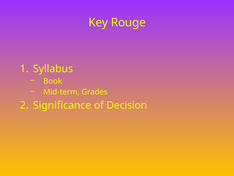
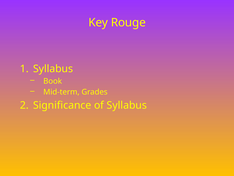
of Decision: Decision -> Syllabus (127, 105)
